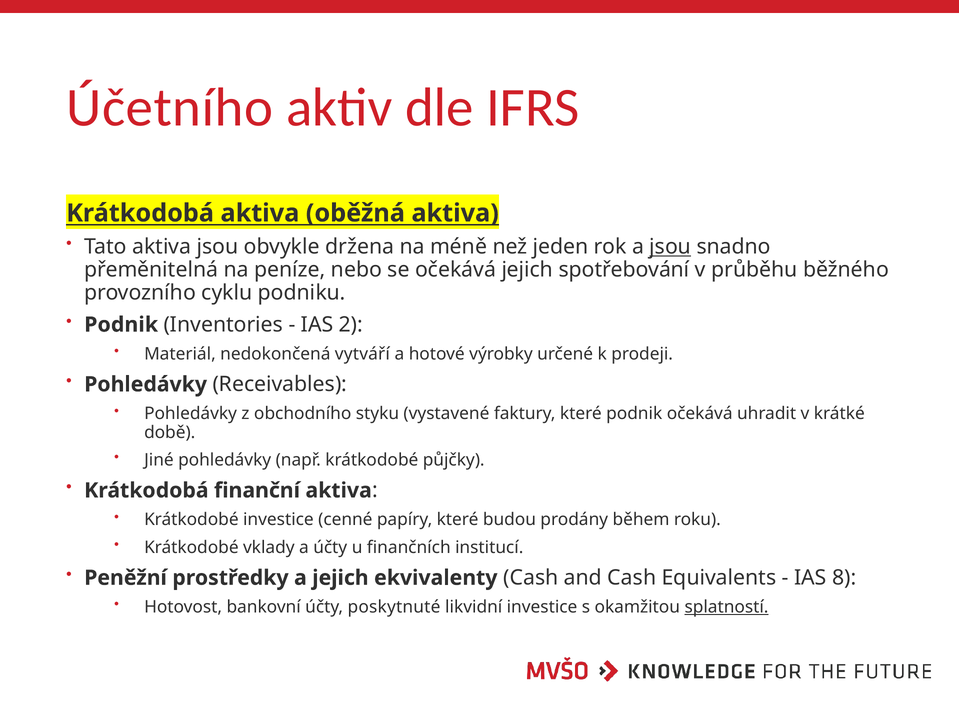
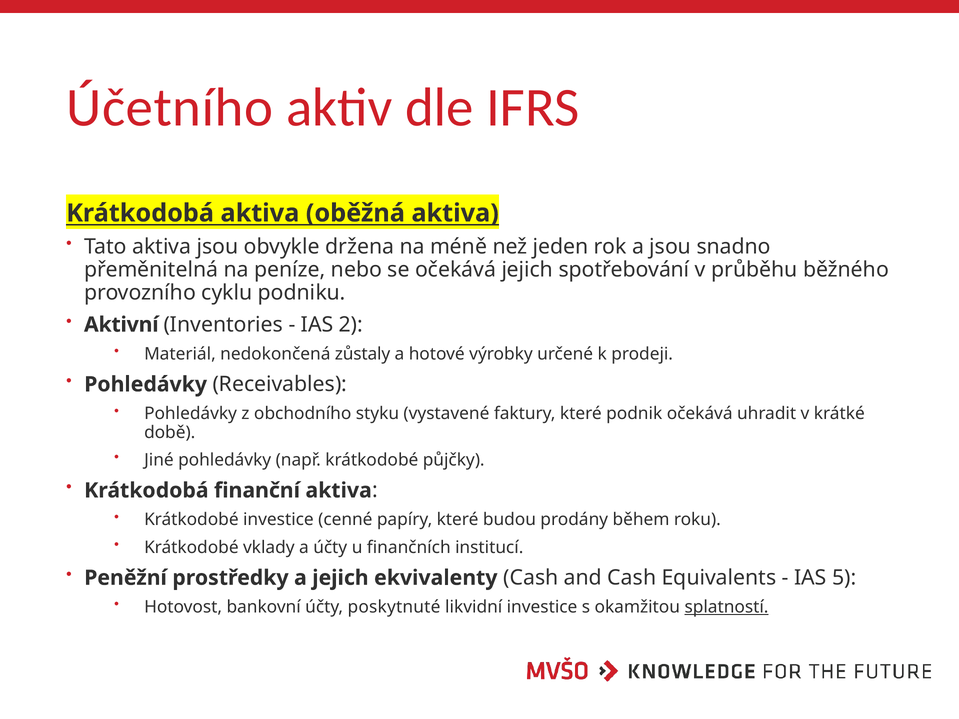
jsou underline: present -> none (670, 247)
Podnik: Podnik -> Aktivní (121, 325)
vytváří: vytváří -> zůstaly (363, 354)
8: 8 -> 5 (844, 578)
